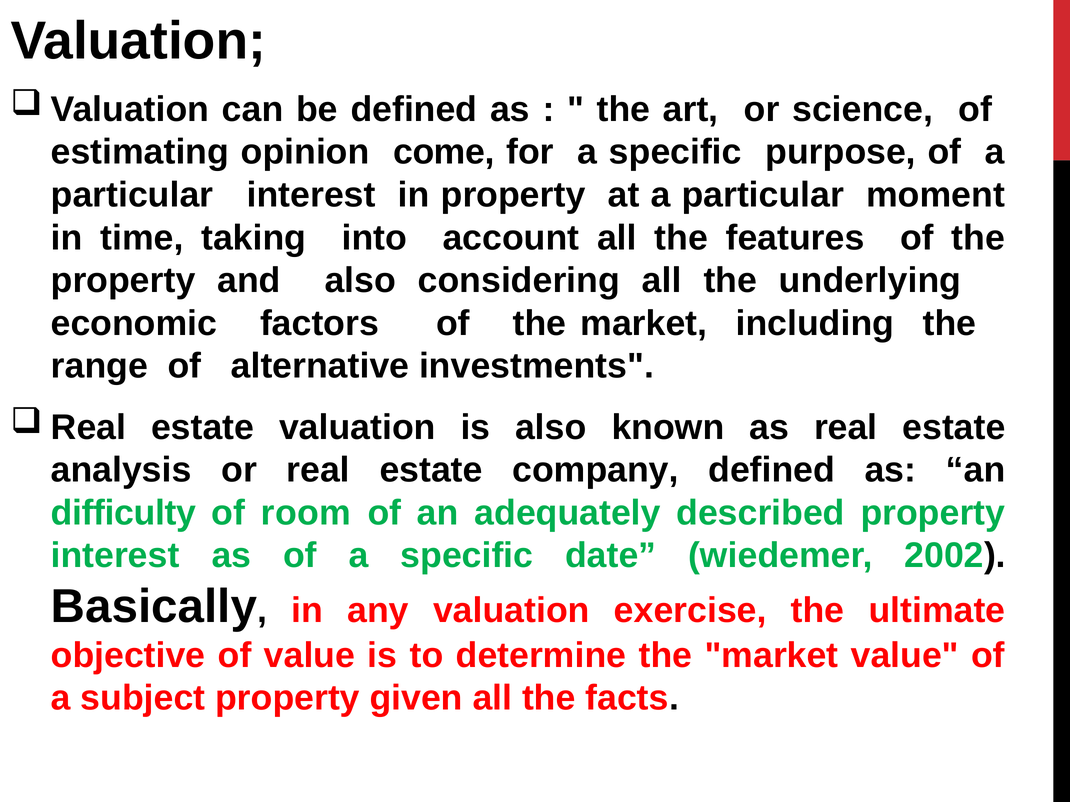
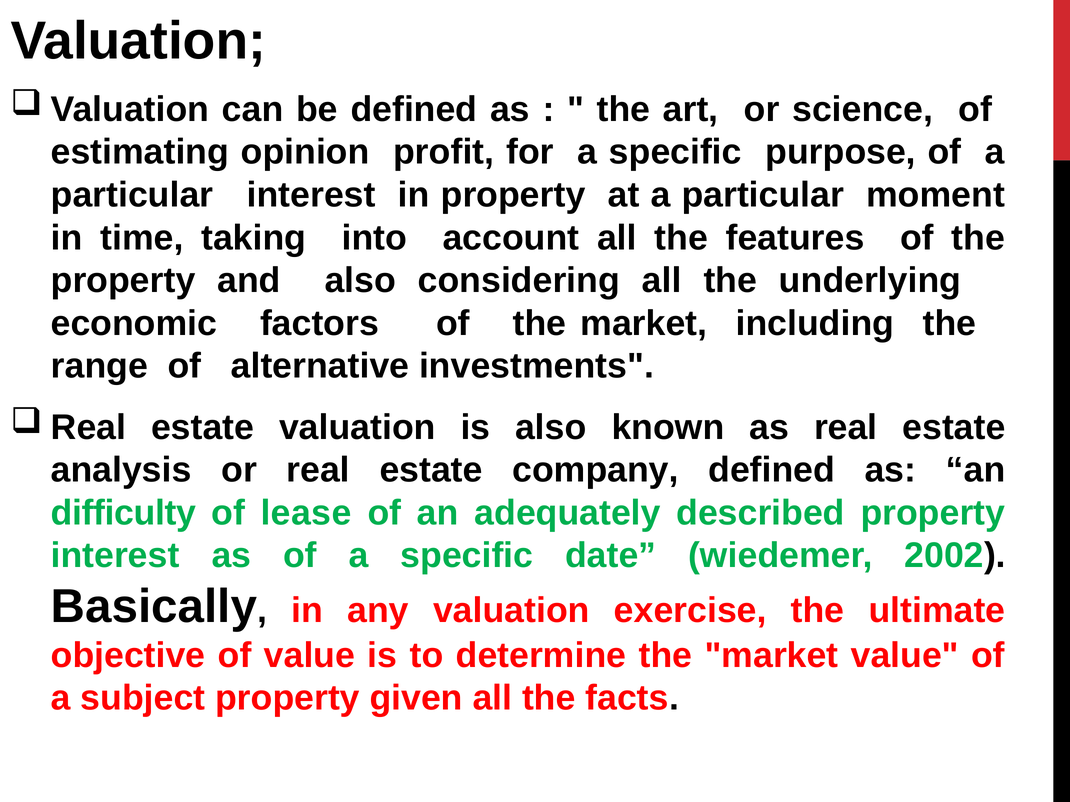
come: come -> profit (444, 152)
room: room -> lease (306, 513)
